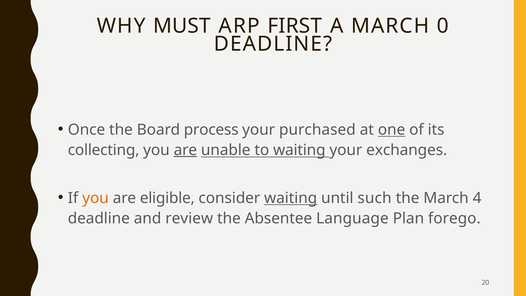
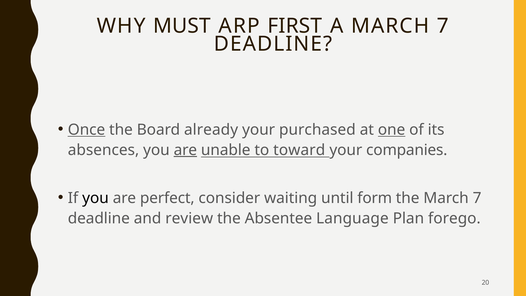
A MARCH 0: 0 -> 7 (443, 26)
Once underline: none -> present (87, 130)
process: process -> already (211, 130)
collecting: collecting -> absences (103, 150)
to waiting: waiting -> toward (299, 150)
exchanges: exchanges -> companies (407, 150)
you colour: orange -> black (95, 198)
eligible: eligible -> perfect (167, 198)
waiting underline: present -> none (291, 198)
such: such -> form (375, 198)
the March 4: 4 -> 7 (477, 198)
